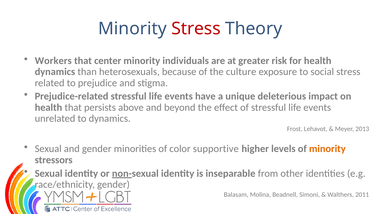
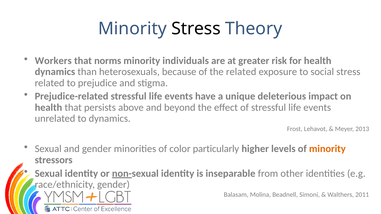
Stress colour: red -> black (196, 29)
center: center -> norms (108, 61)
the culture: culture -> related (241, 72)
supportive: supportive -> particularly (216, 149)
